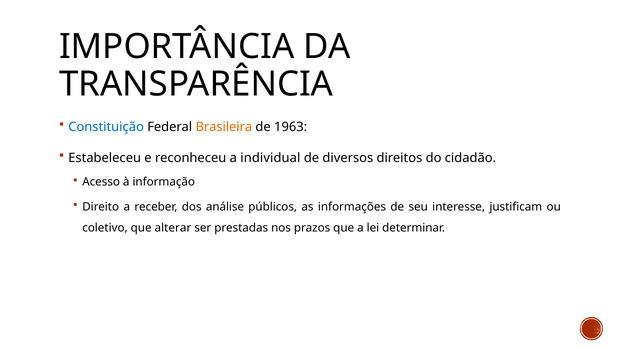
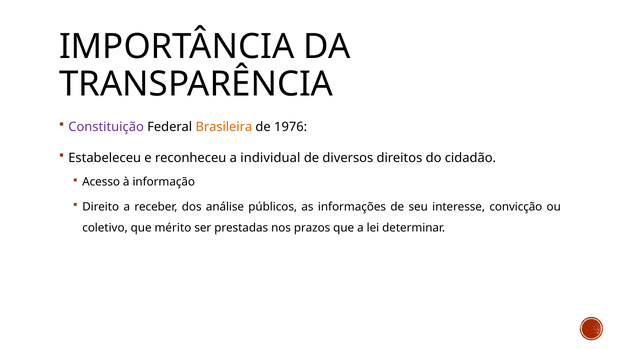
Constituição colour: blue -> purple (106, 127)
1963: 1963 -> 1976 (291, 127)
justificam: justificam -> convicção (516, 207)
alterar: alterar -> mérito (173, 228)
